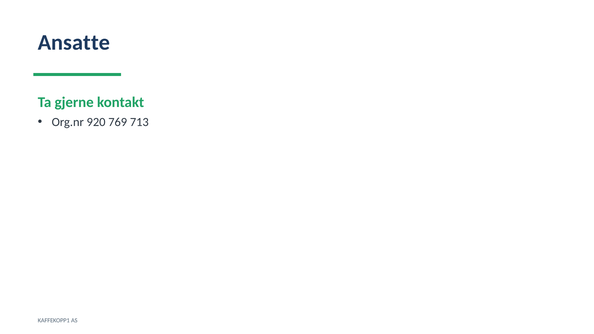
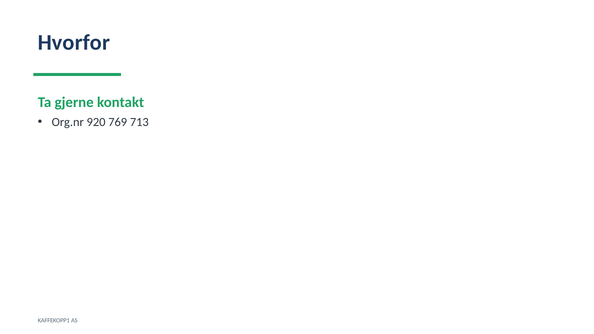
Ansatte: Ansatte -> Hvorfor (74, 42)
